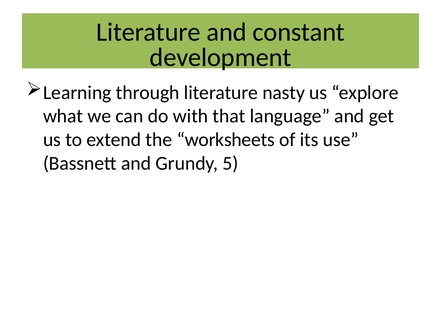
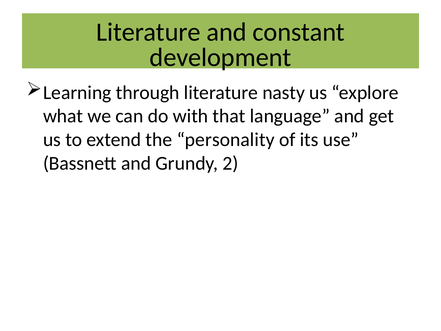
worksheets: worksheets -> personality (226, 140)
5: 5 -> 2 (230, 163)
